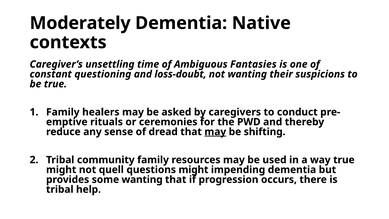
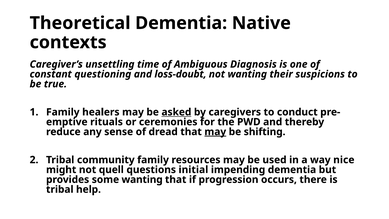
Moderately: Moderately -> Theoretical (80, 23)
Fantasies: Fantasies -> Diagnosis (253, 64)
asked underline: none -> present (176, 112)
way true: true -> nice (344, 160)
questions might: might -> initial (193, 170)
